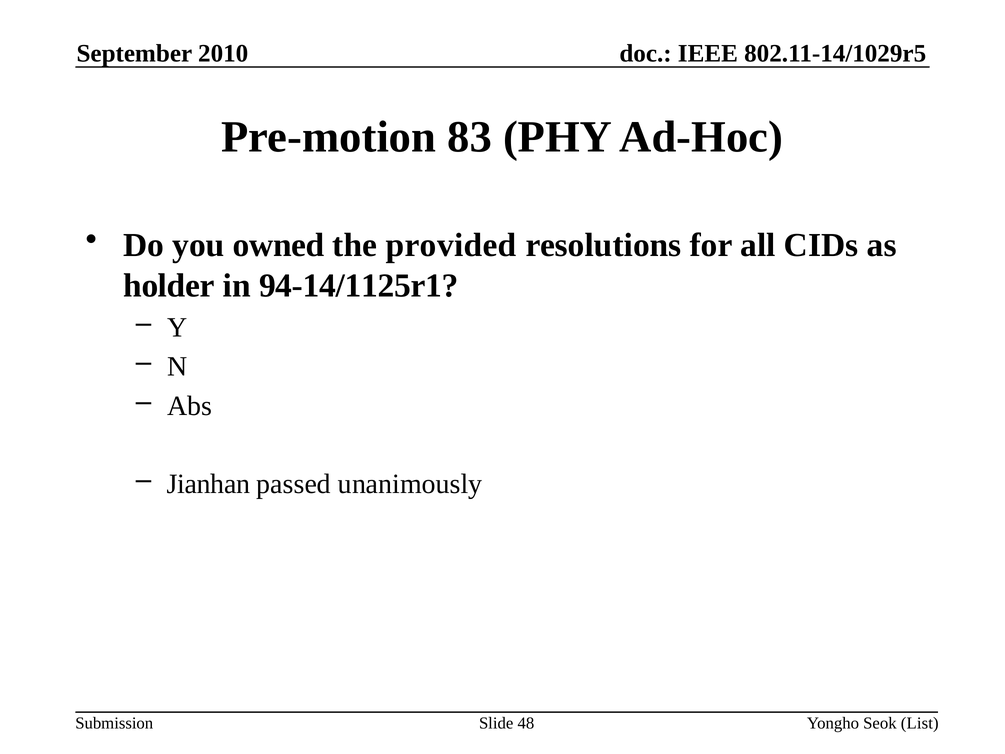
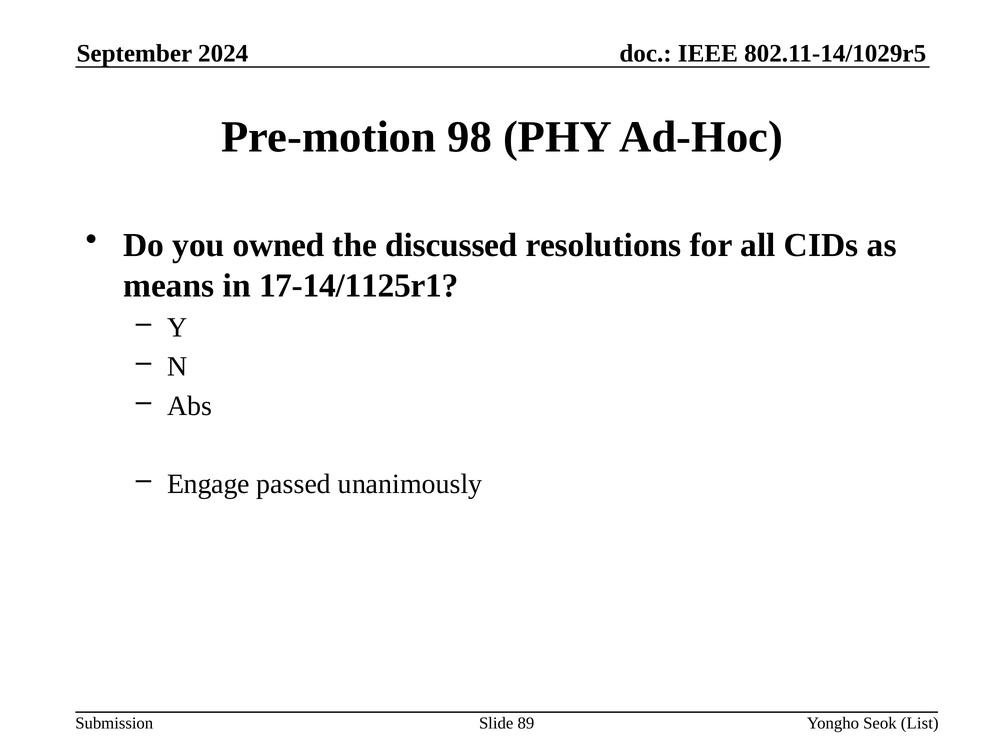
2010: 2010 -> 2024 (223, 54)
83: 83 -> 98 (470, 137)
provided: provided -> discussed (451, 245)
holder: holder -> means (169, 285)
94-14/1125r1: 94-14/1125r1 -> 17-14/1125r1 (359, 285)
Jianhan: Jianhan -> Engage (208, 484)
48: 48 -> 89 (526, 723)
